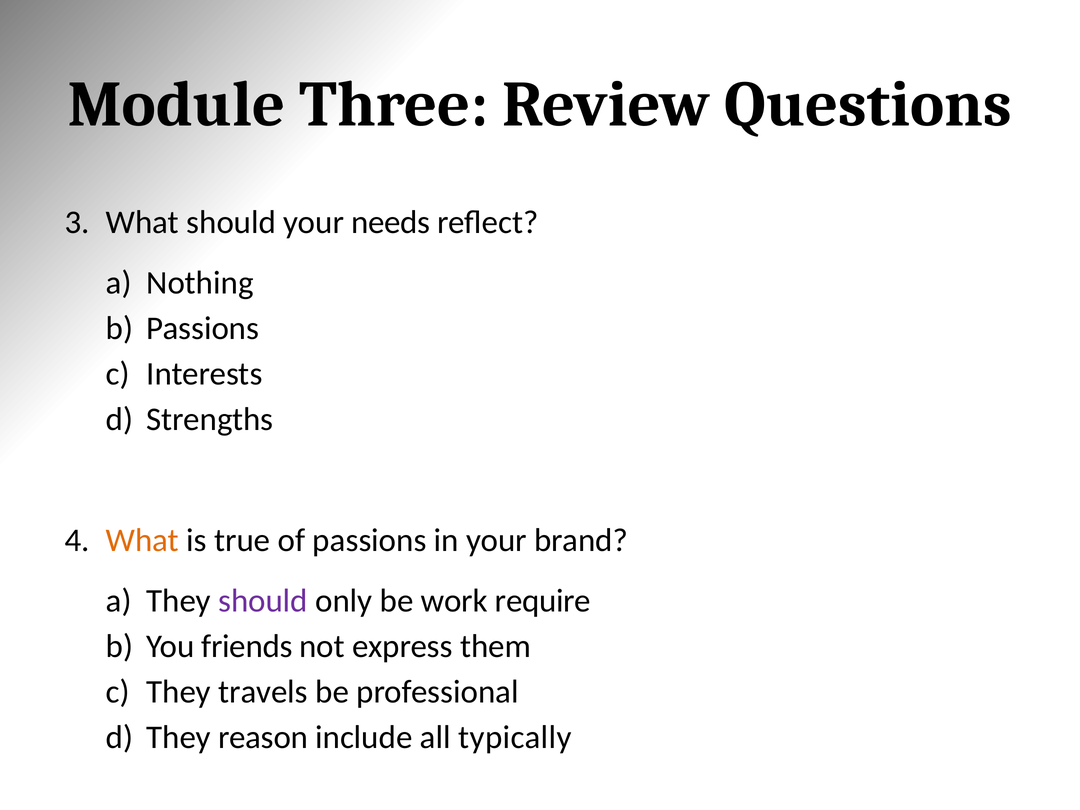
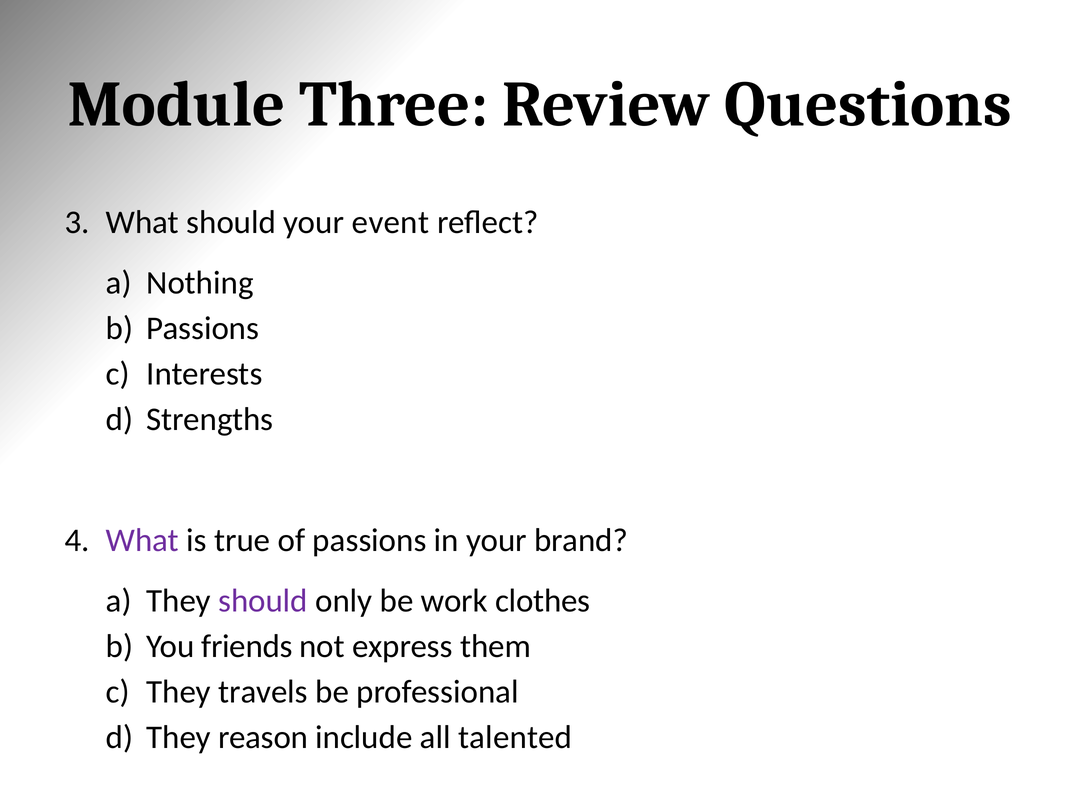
needs: needs -> event (390, 222)
What colour: orange -> purple (142, 540)
require: require -> clothes (543, 601)
typically: typically -> talented (515, 737)
